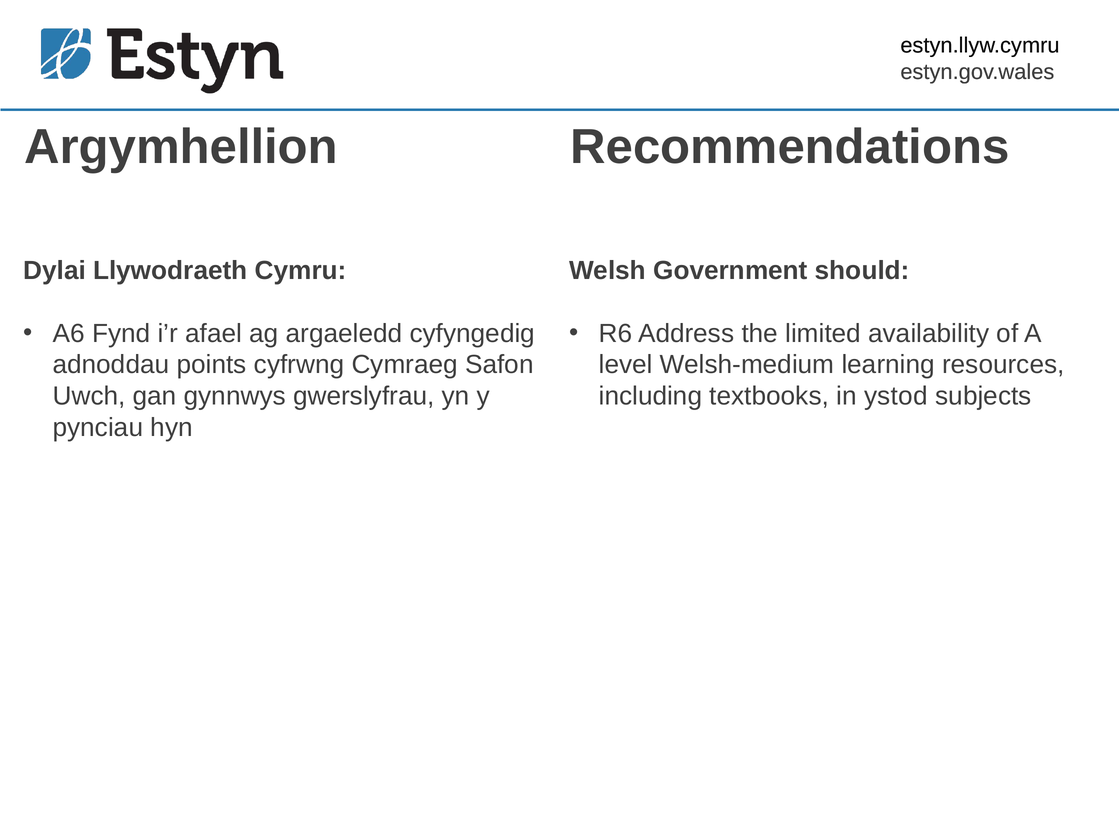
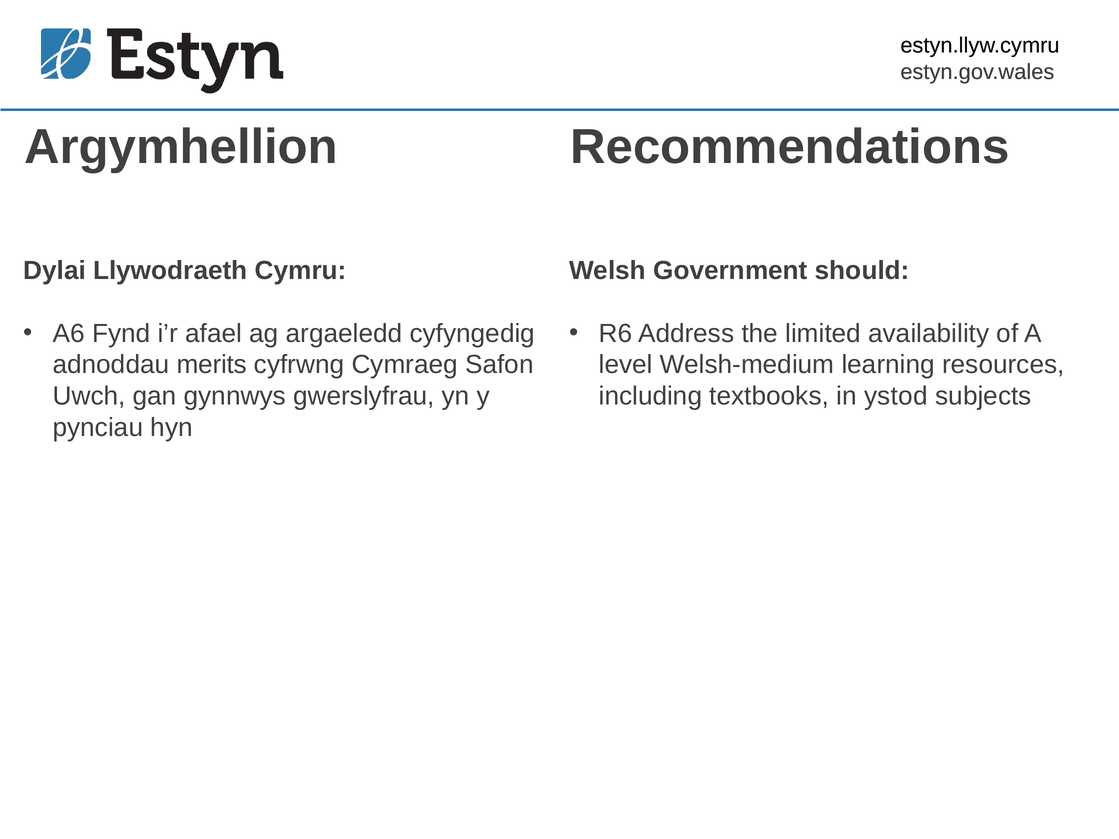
points: points -> merits (212, 365)
